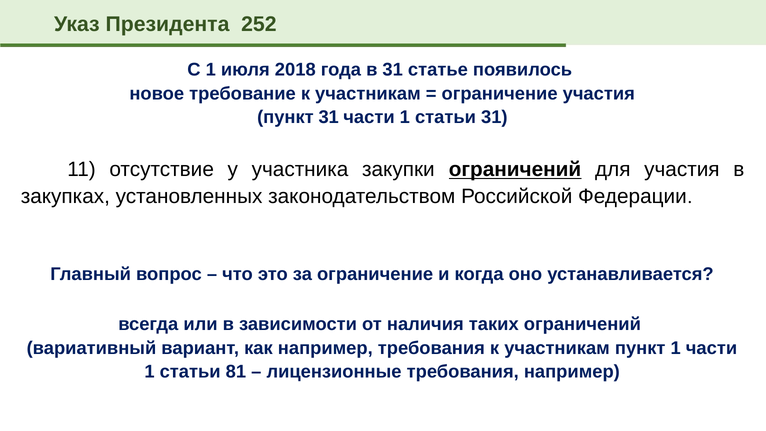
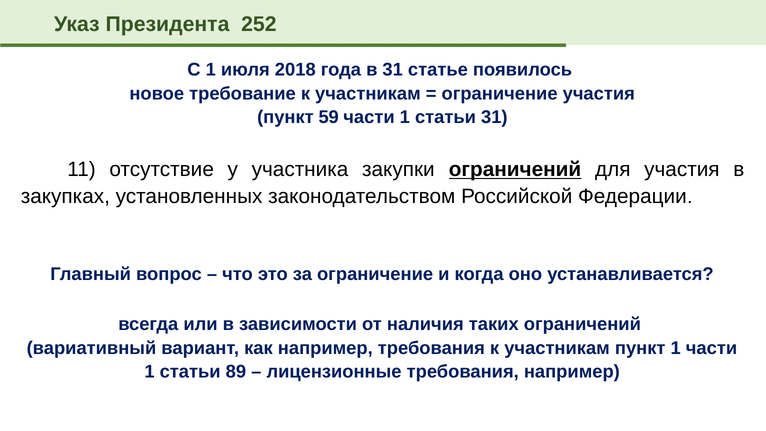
пункт 31: 31 -> 59 (329, 117)
81: 81 -> 89 (236, 372)
